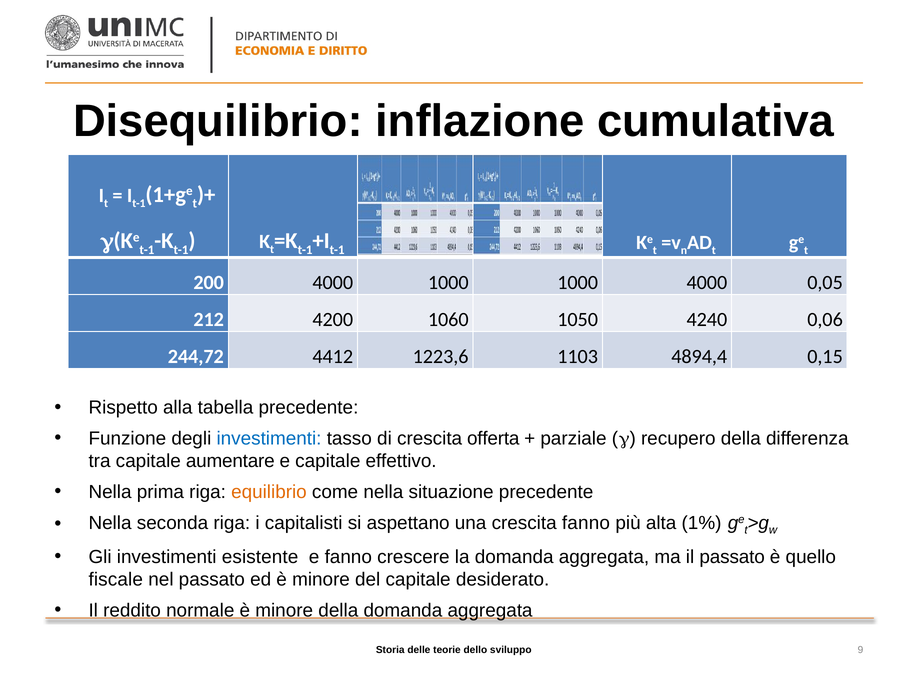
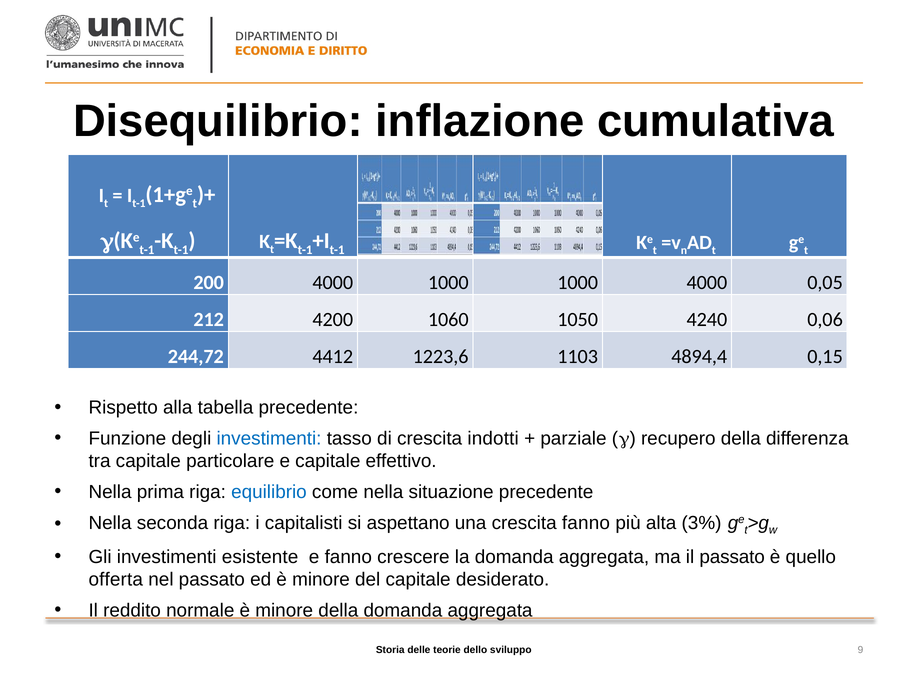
offerta: offerta -> indotti (493, 439)
aumentare: aumentare -> particolare (230, 461)
equilibrio colour: orange -> blue (269, 492)
1%: 1% -> 3% (702, 523)
fiscale: fiscale -> offerta (116, 580)
